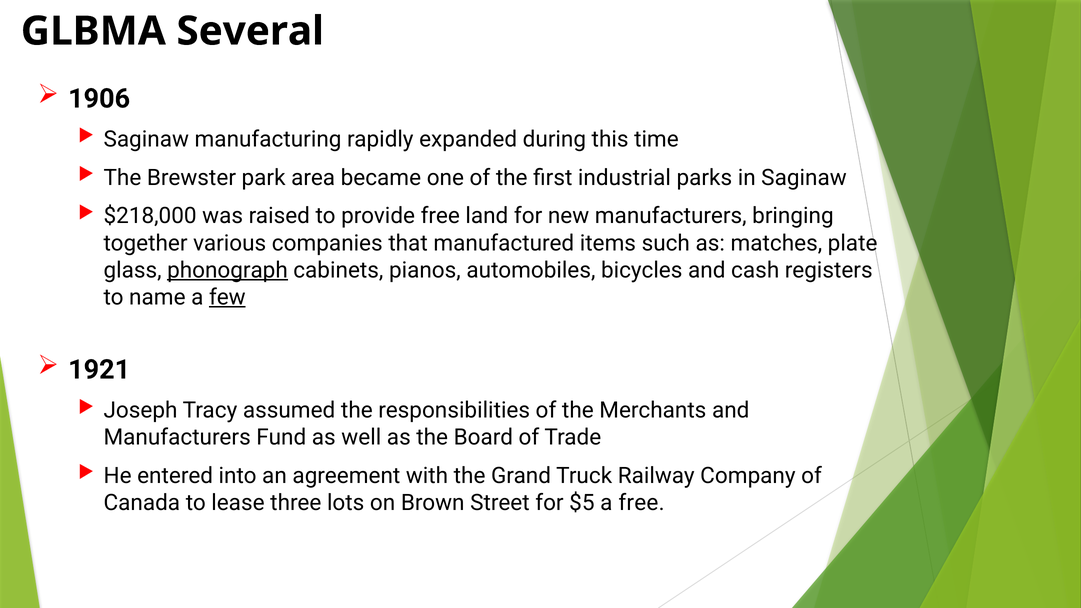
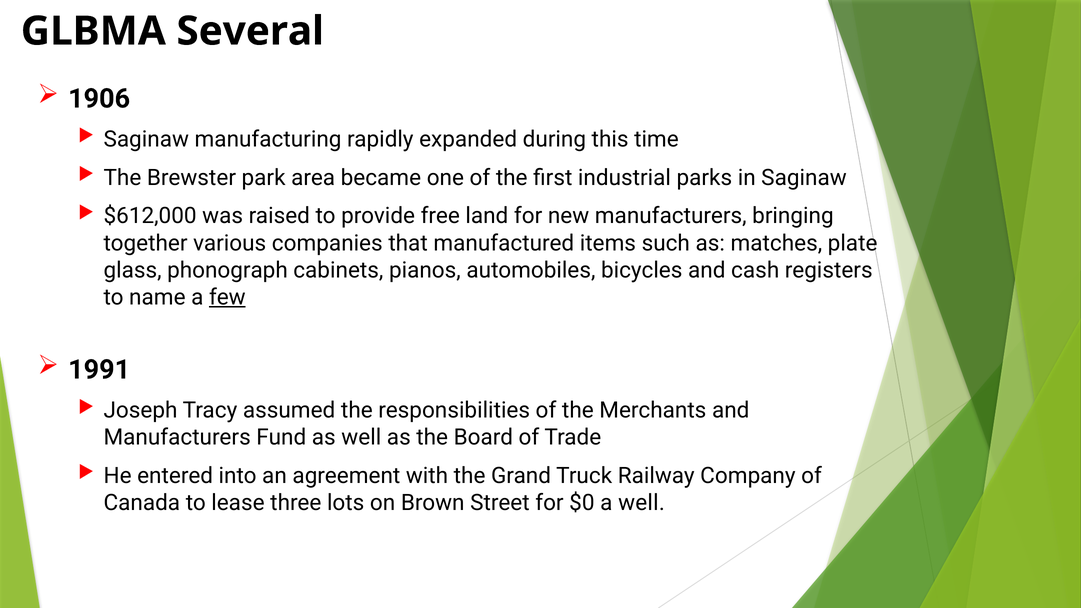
$218,000: $218,000 -> $612,000 (150, 216)
phonograph underline: present -> none (227, 270)
1921: 1921 -> 1991 (99, 370)
$5: $5 -> $0 (582, 503)
a free: free -> well (642, 503)
